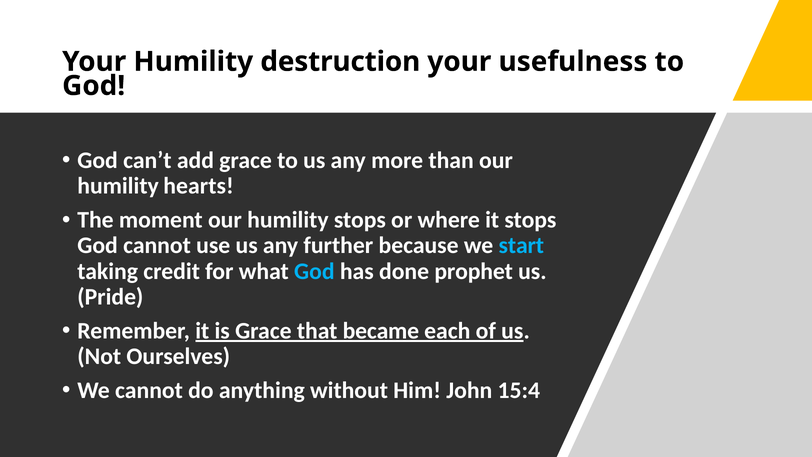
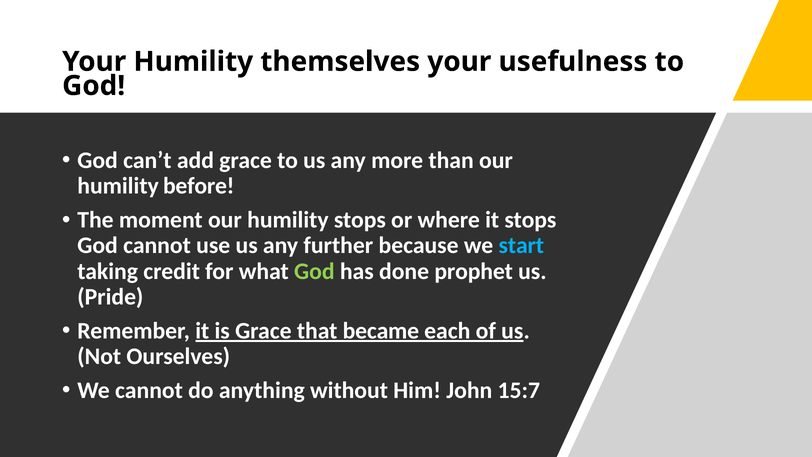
destruction: destruction -> themselves (340, 62)
hearts: hearts -> before (199, 186)
God colour: light blue -> light green (314, 271)
15:4: 15:4 -> 15:7 (519, 390)
